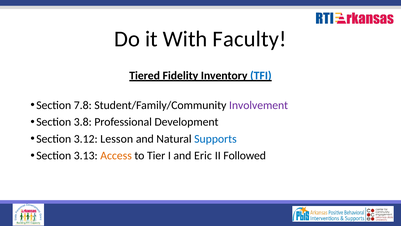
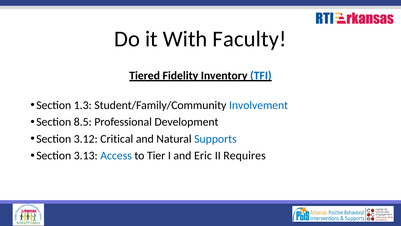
7.8: 7.8 -> 1.3 (83, 105)
Involvement colour: purple -> blue (259, 105)
3.8: 3.8 -> 8.5 (83, 122)
Lesson: Lesson -> Critical (117, 139)
Access colour: orange -> blue (116, 155)
Followed: Followed -> Requires (245, 155)
